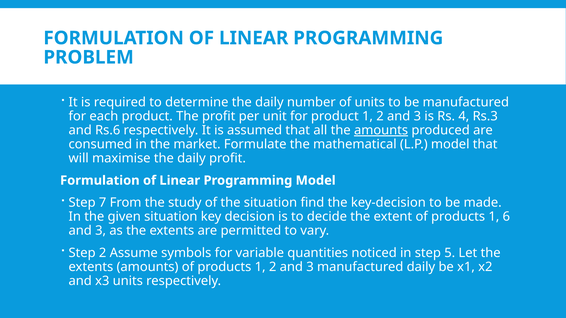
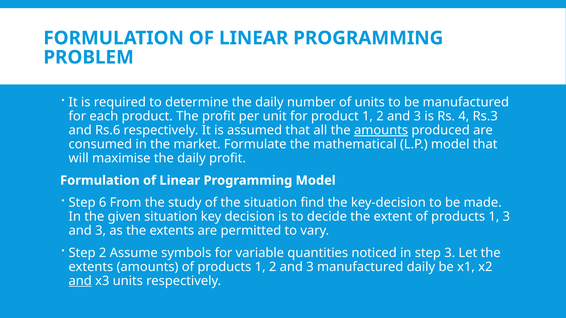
7: 7 -> 6 (103, 203)
1 6: 6 -> 3 (506, 217)
step 5: 5 -> 3 (450, 253)
and underline: none -> present (80, 281)
